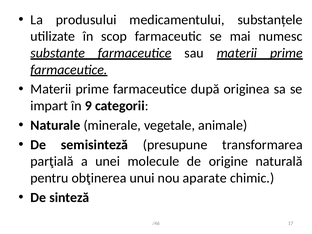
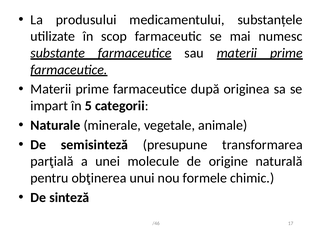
9: 9 -> 5 (88, 106)
aparate: aparate -> formele (205, 178)
